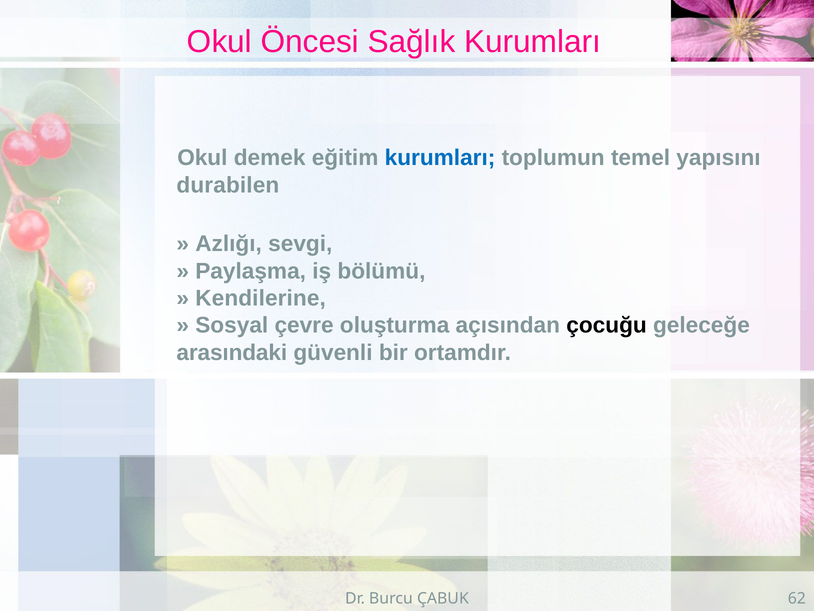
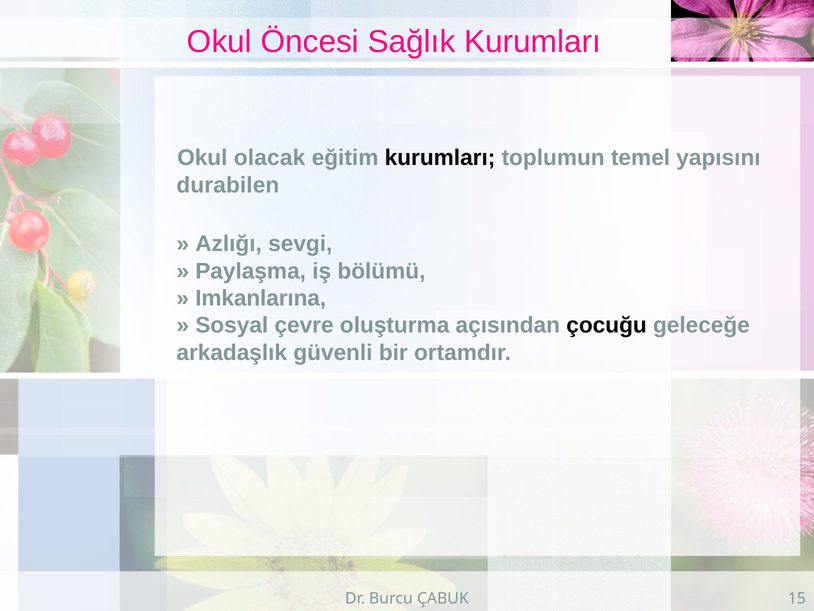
demek: demek -> olacak (270, 158)
kurumları colour: blue -> black (440, 158)
Kendilerine: Kendilerine -> Imkanlarına (261, 298)
arasındaki: arasındaki -> arkadaşlık (232, 352)
62: 62 -> 15 (797, 598)
